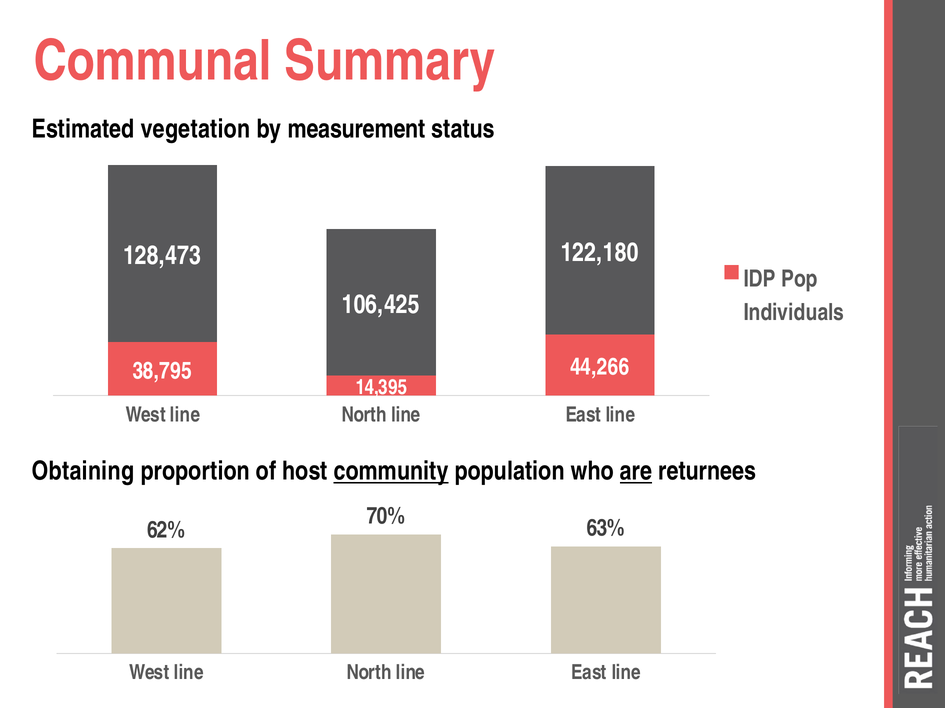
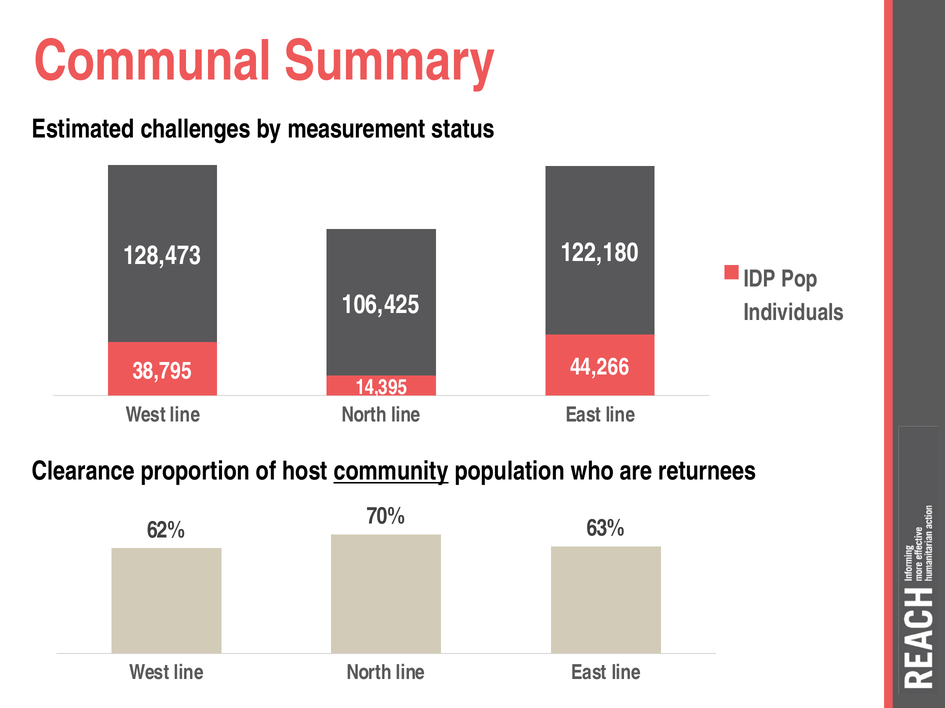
vegetation: vegetation -> challenges (196, 129)
Obtaining: Obtaining -> Clearance (83, 472)
are underline: present -> none (636, 472)
